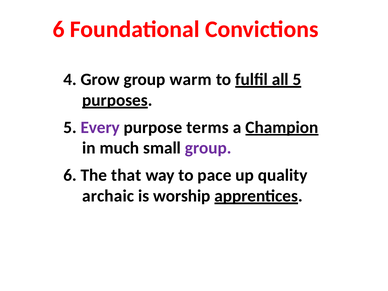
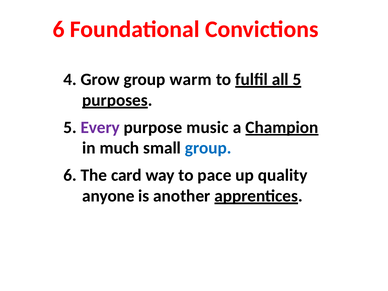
terms: terms -> music (207, 127)
group colour: purple -> blue (208, 148)
that: that -> card (126, 175)
archaic: archaic -> anyone (108, 196)
worship: worship -> another (182, 196)
